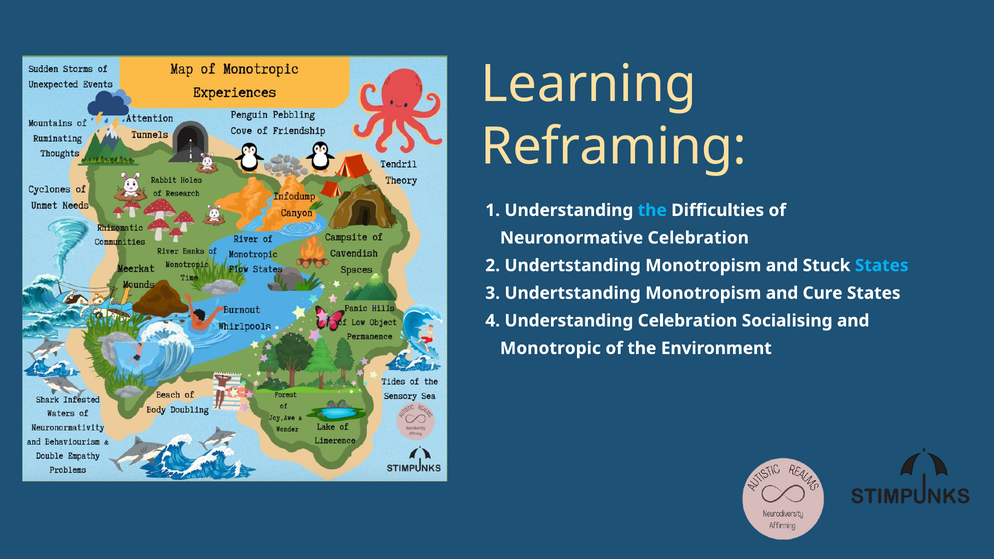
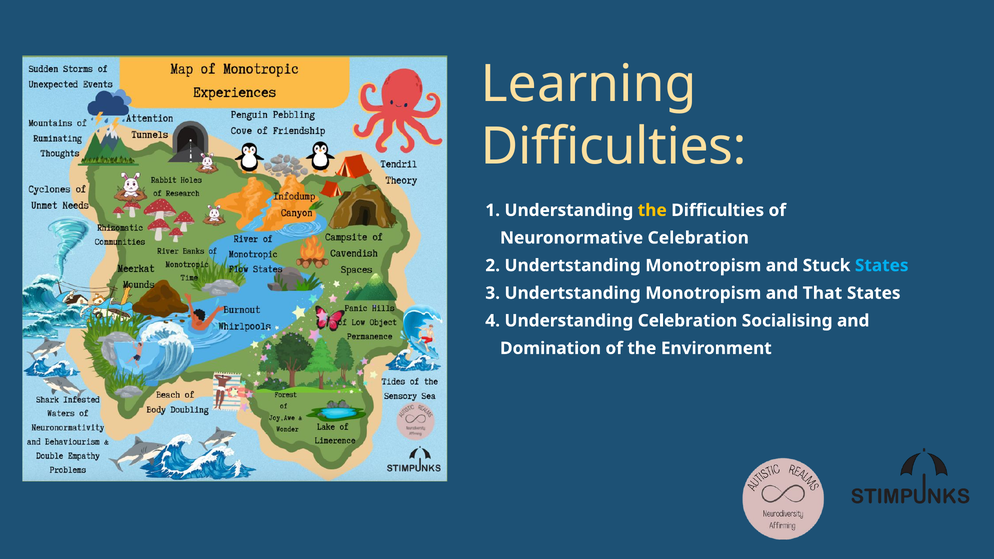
Reframing: Reframing -> Difficulties (614, 146)
the colour: light blue -> yellow (652, 210)
Cure: Cure -> That (822, 293)
Monotropic: Monotropic -> Domination (551, 348)
